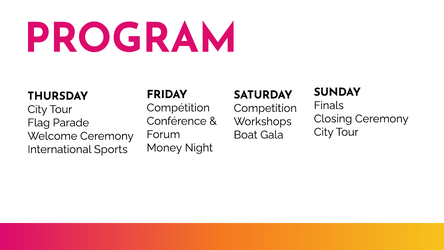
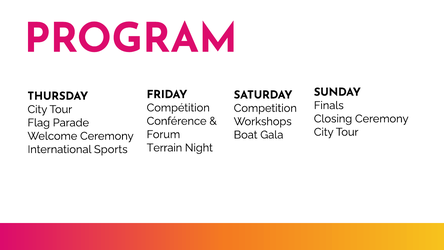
Money: Money -> Terrain (164, 148)
